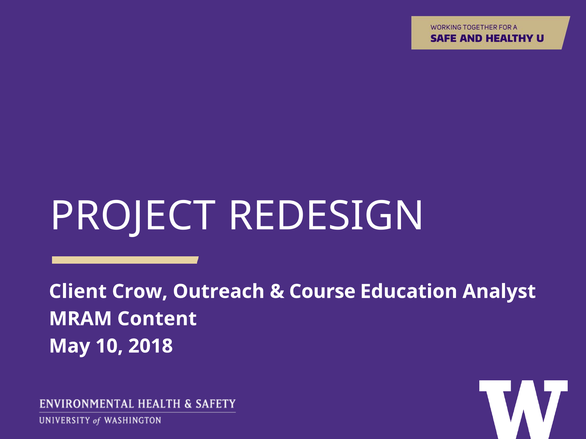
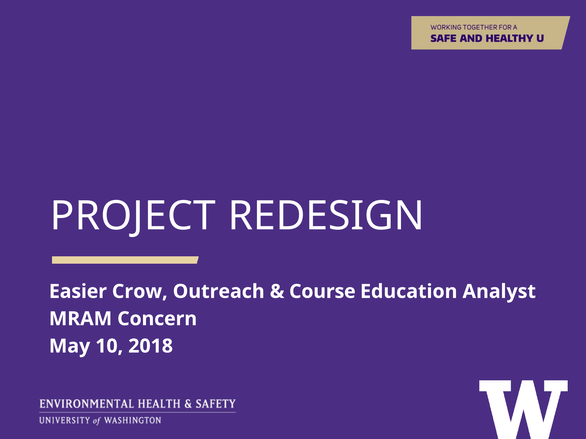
Client: Client -> Easier (78, 292)
Content: Content -> Concern (157, 319)
